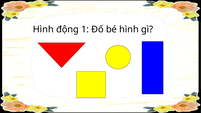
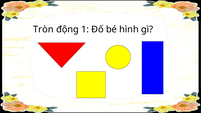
Hình: Hình -> Tròn (43, 29)
